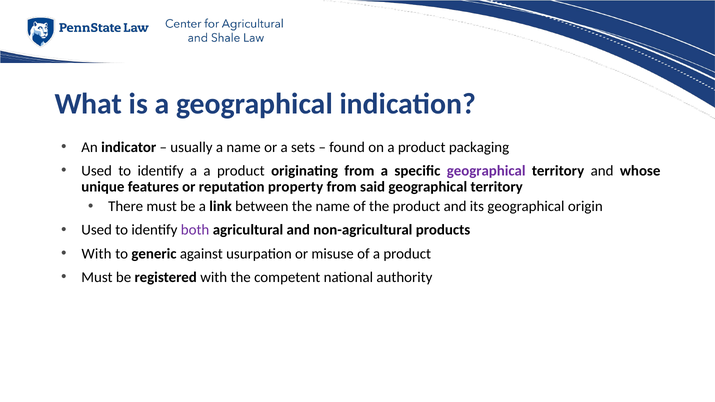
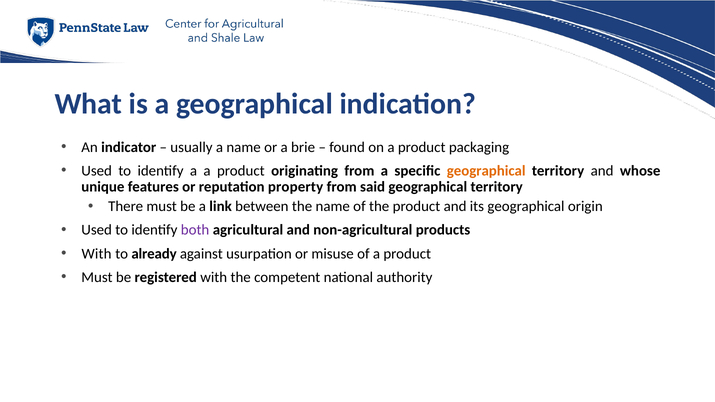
sets: sets -> brie (303, 147)
geographical colour: purple -> orange (486, 171)
generic: generic -> already (154, 254)
